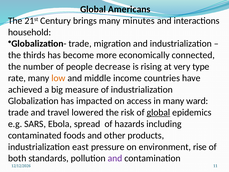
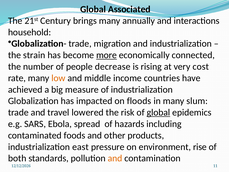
Americans: Americans -> Associated (129, 9)
minutes: minutes -> annually (139, 21)
thirds: thirds -> strain (34, 55)
more underline: none -> present (106, 55)
type: type -> cost (201, 66)
access: access -> floods (139, 101)
ward: ward -> slum (197, 101)
and colour: purple -> orange (115, 158)
